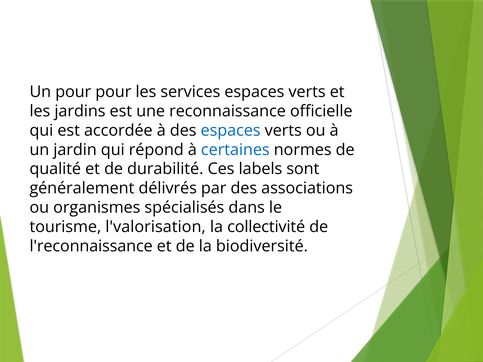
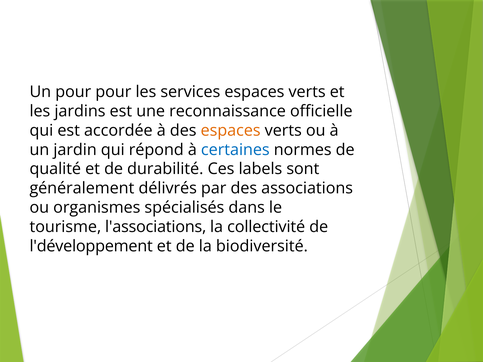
espaces colour: blue -> orange (231, 130)
l'valorisation: l'valorisation -> l'associations (156, 227)
l'reconnaissance: l'reconnaissance -> l'développement (91, 246)
